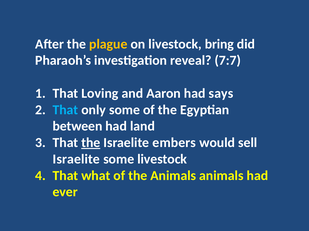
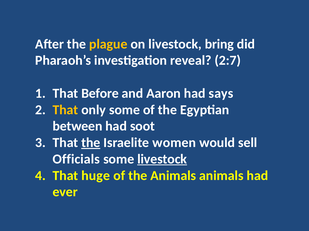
7:7: 7:7 -> 2:7 (228, 61)
Loving: Loving -> Before (100, 94)
That colour: light blue -> yellow (65, 110)
land: land -> soot (143, 127)
embers: embers -> women (174, 143)
Israelite: Israelite -> Officials (76, 160)
livestock underline: none -> present (162, 160)
what: what -> huge (96, 176)
